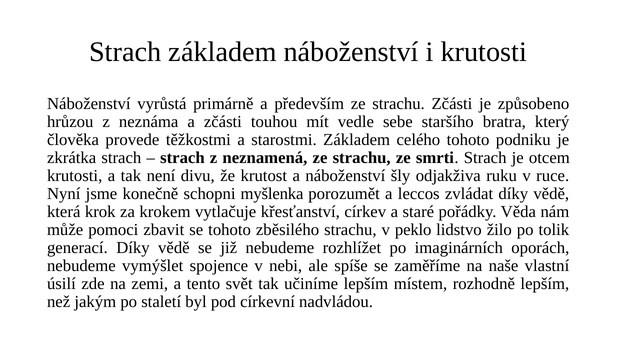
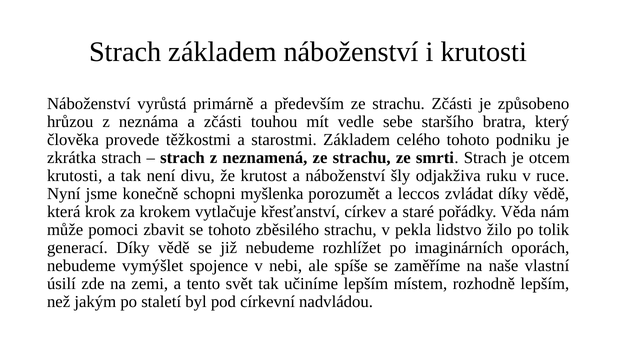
peklo: peklo -> pekla (413, 230)
